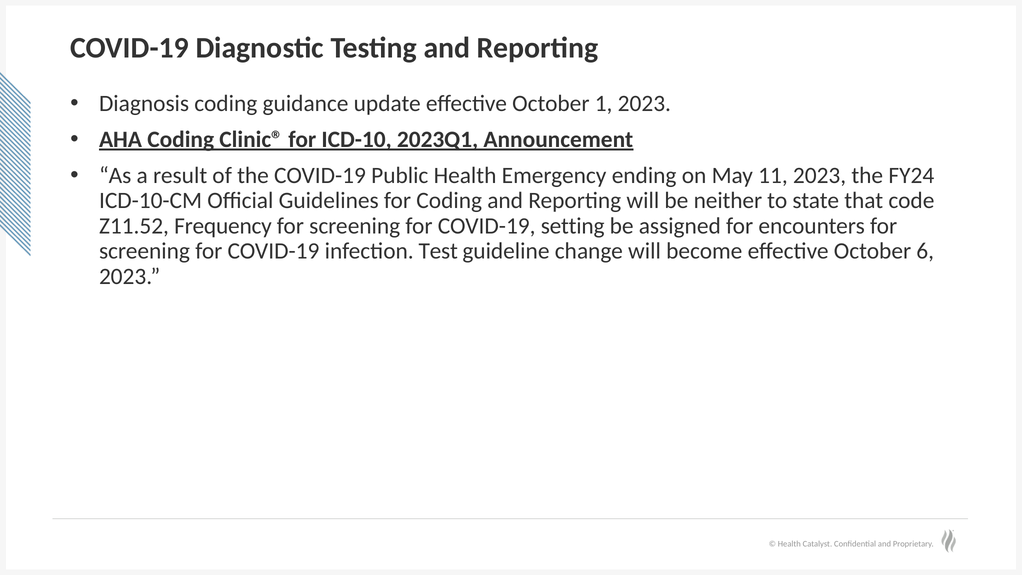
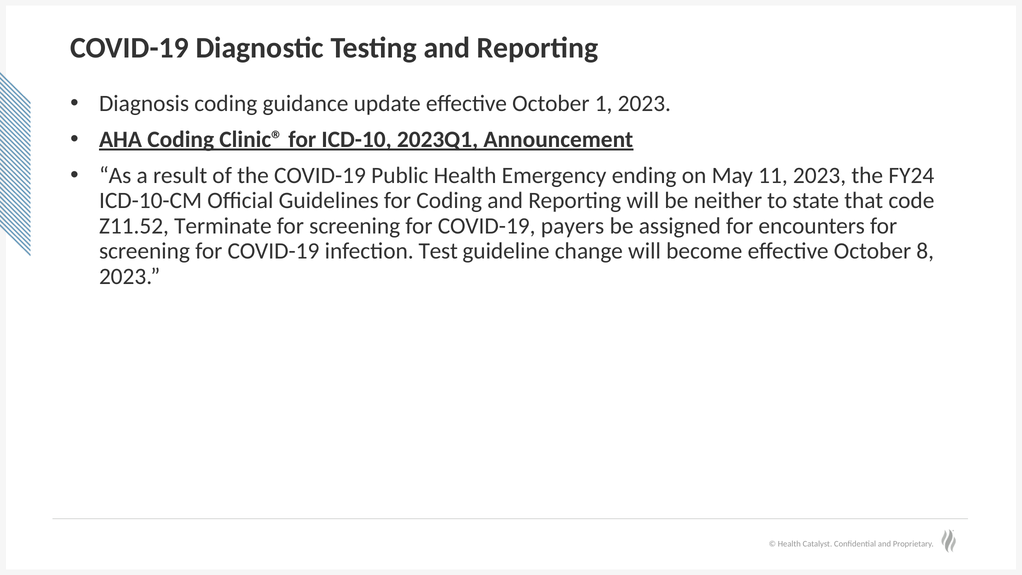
Frequency: Frequency -> Terminate (223, 226)
setting: setting -> payers (573, 226)
6: 6 -> 8 (925, 251)
